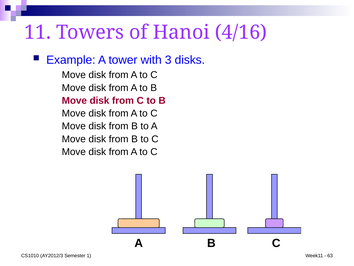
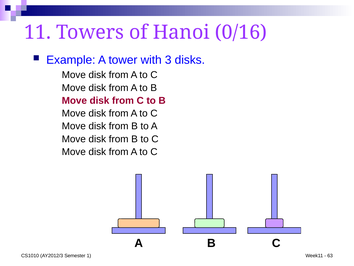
4/16: 4/16 -> 0/16 (241, 32)
